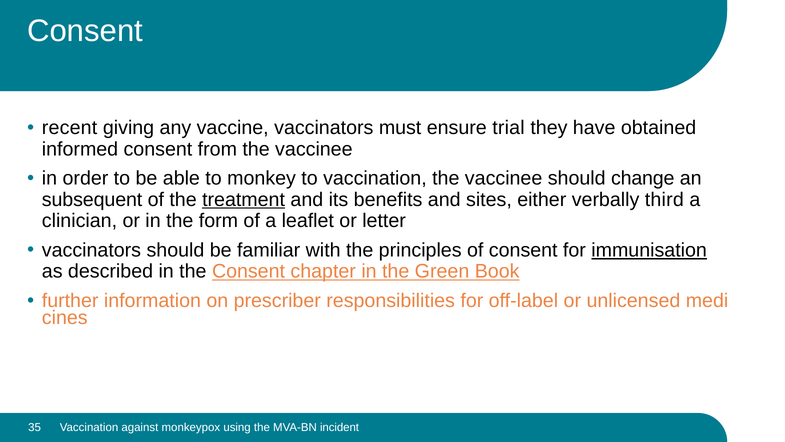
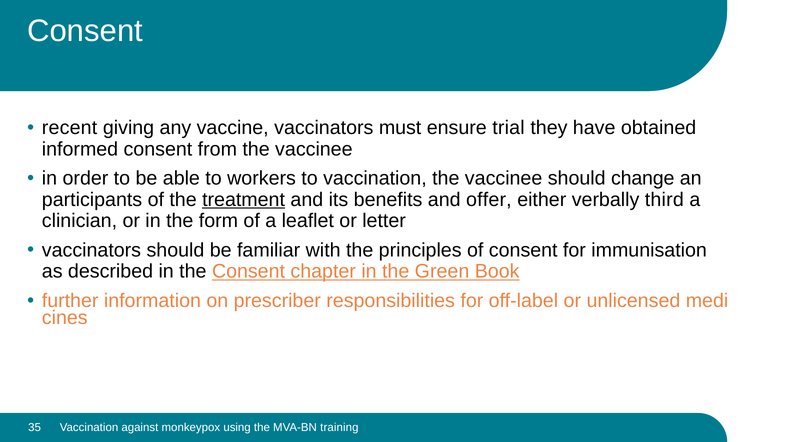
monkey: monkey -> workers (262, 178)
subsequent: subsequent -> participants (92, 199)
sites: sites -> offer (489, 199)
immunisation underline: present -> none (649, 250)
incident: incident -> training (339, 427)
